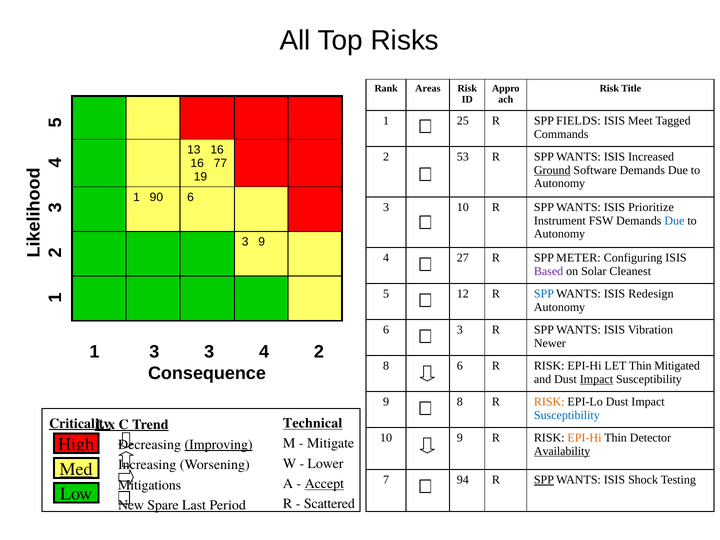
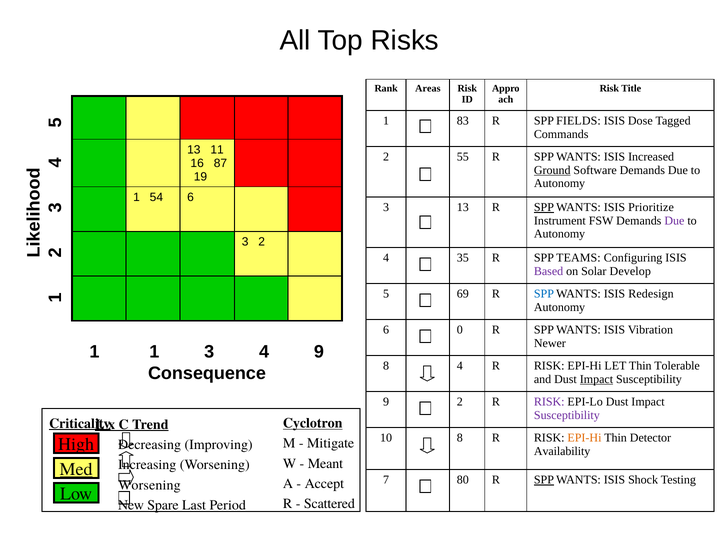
25: 25 -> 83 (463, 121)
Meet: Meet -> Dose (640, 121)
13 16: 16 -> 11 (217, 150)
53: 53 -> 55 (463, 157)
77: 77 -> 87 (220, 163)
90: 90 -> 54 (156, 197)
3 10: 10 -> 13 (463, 207)
SPP underline: none -> present (544, 207)
Due colour: blue -> purple (674, 221)
3 9: 9 -> 2 (262, 242)
27: 27 -> 35 (463, 258)
METER: METER -> TEAMS (578, 258)
Cleanest: Cleanest -> Develop (630, 271)
12: 12 -> 69 (463, 294)
3: 3 -> 0 (460, 330)
1 3: 3 -> 1 (154, 352)
4 2: 2 -> 9 (319, 352)
8 6: 6 -> 4 (460, 366)
Mitigated: Mitigated -> Tolerable (677, 366)
9 8: 8 -> 2 (460, 402)
RISK colour: orange -> purple (549, 402)
Susceptibility colour: blue -> purple (567, 415)
Technical: Technical -> Cyclotron (313, 423)
10 9: 9 -> 8 (460, 438)
Improving underline: present -> none (219, 445)
Availability underline: present -> none (562, 451)
Lower: Lower -> Meant (325, 464)
94: 94 -> 80 (463, 480)
Accept underline: present -> none (324, 484)
Mitigations: Mitigations -> Worsening (149, 485)
